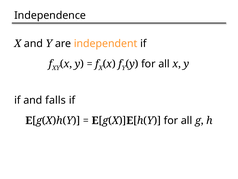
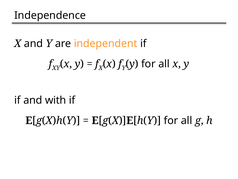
falls: falls -> with (56, 100)
